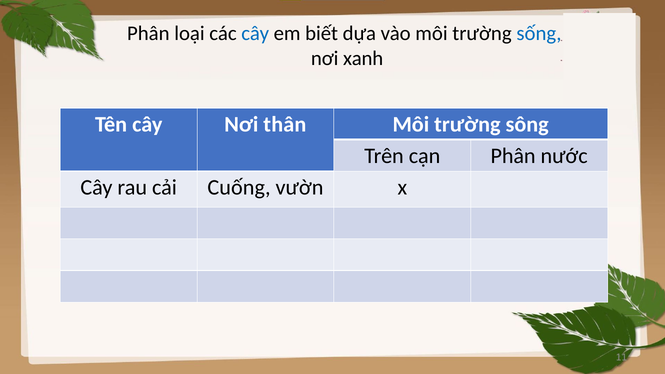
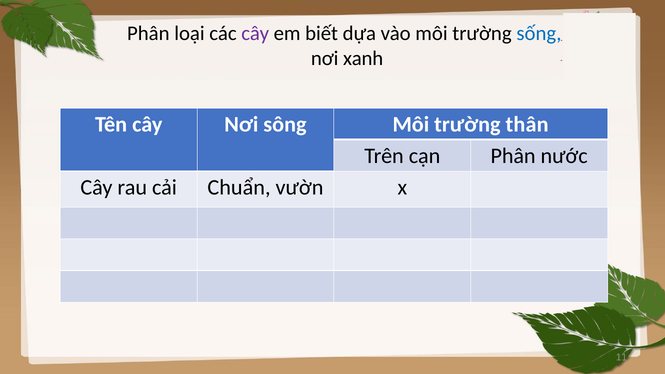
cây colour: blue -> purple (255, 33)
thân: thân -> sông (285, 124)
sông: sông -> thân (527, 124)
Cuống: Cuống -> Chuẩn (239, 188)
